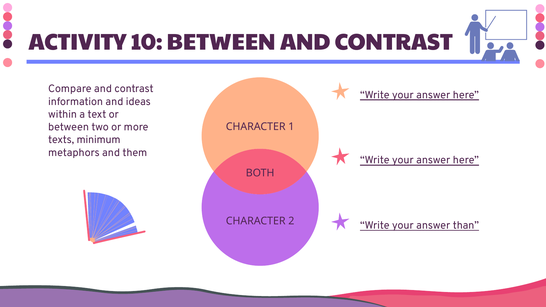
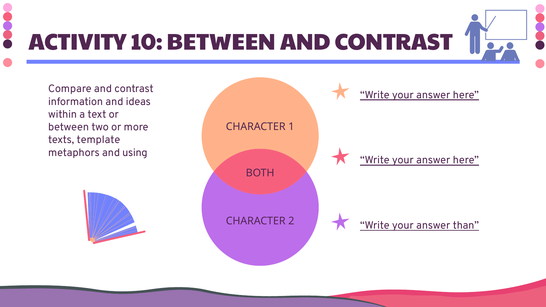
minimum: minimum -> template (98, 140)
them: them -> using (135, 153)
